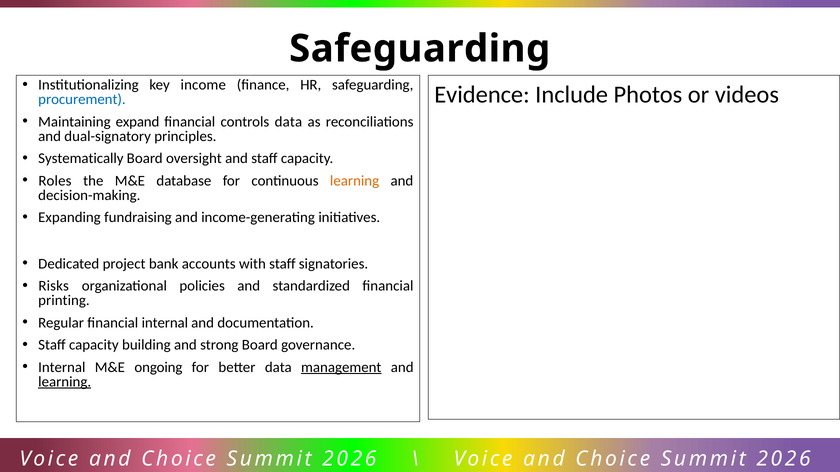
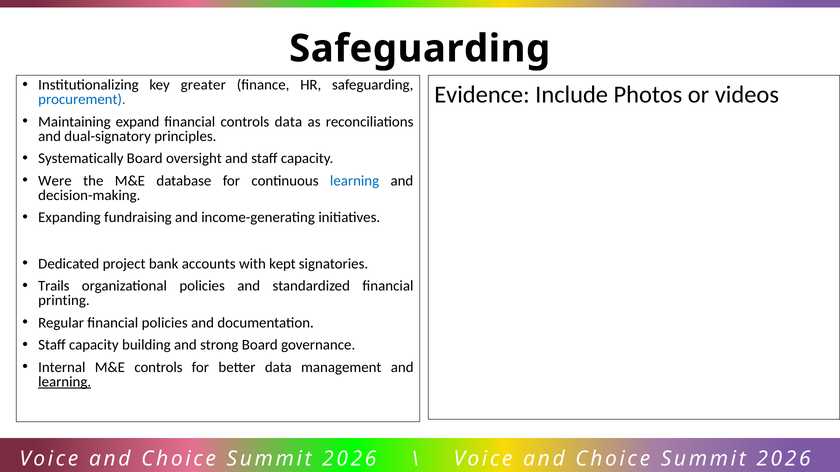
income: income -> greater (203, 85)
Roles: Roles -> Were (55, 181)
learning colour: orange -> blue (355, 181)
with staff: staff -> kept (282, 264)
Risks: Risks -> Trails (54, 286)
financial internal: internal -> policies (165, 323)
M&E ongoing: ongoing -> controls (158, 368)
management underline: present -> none (341, 368)
